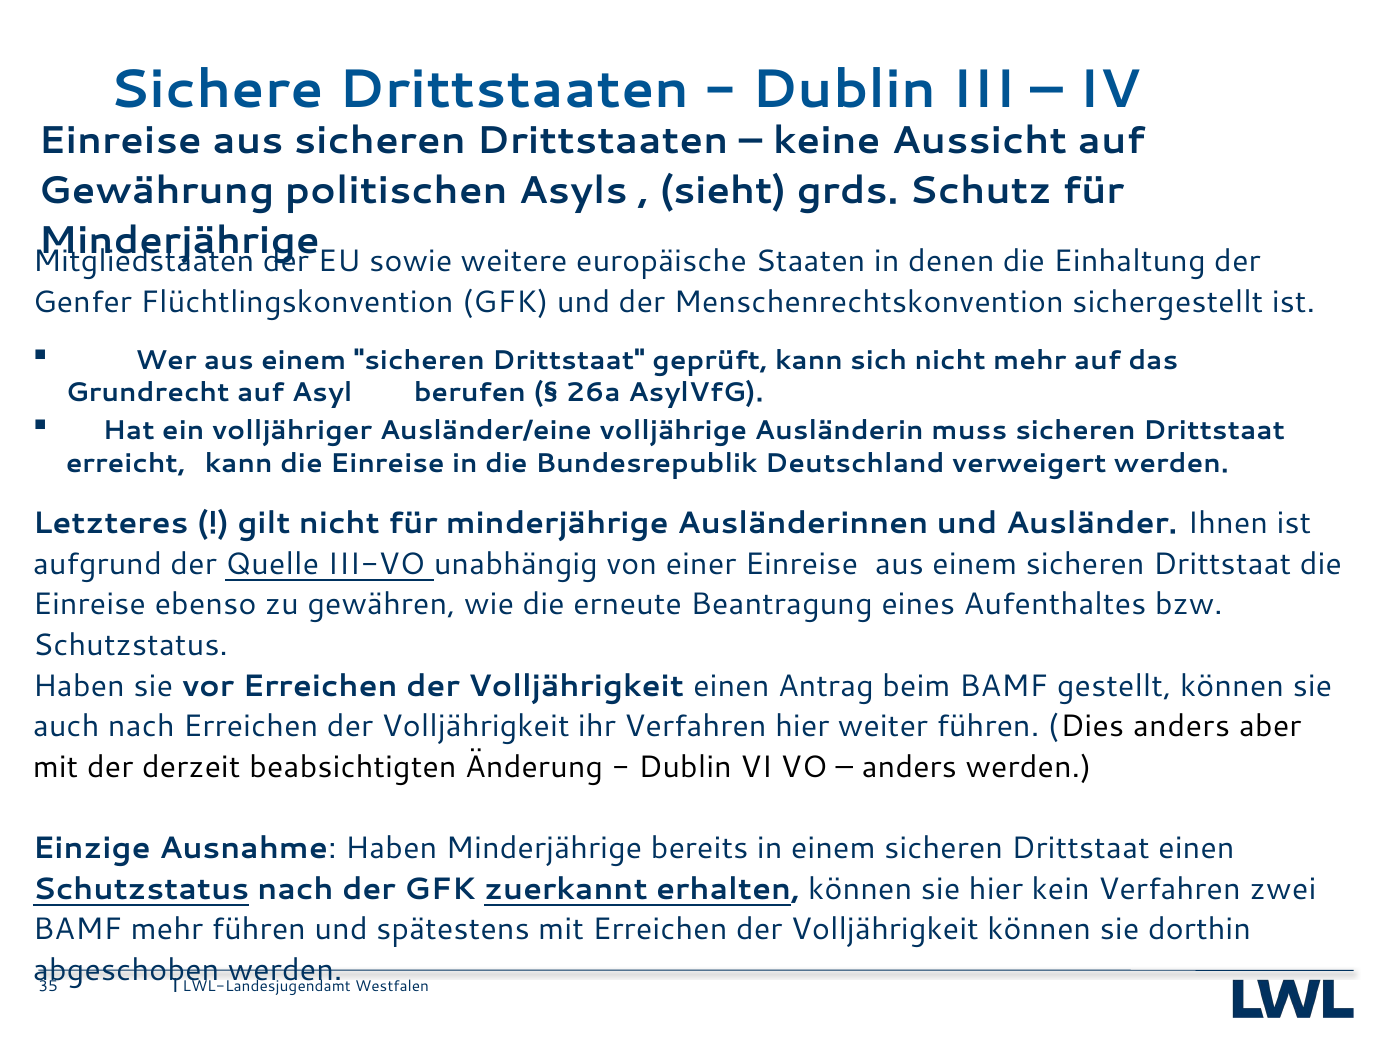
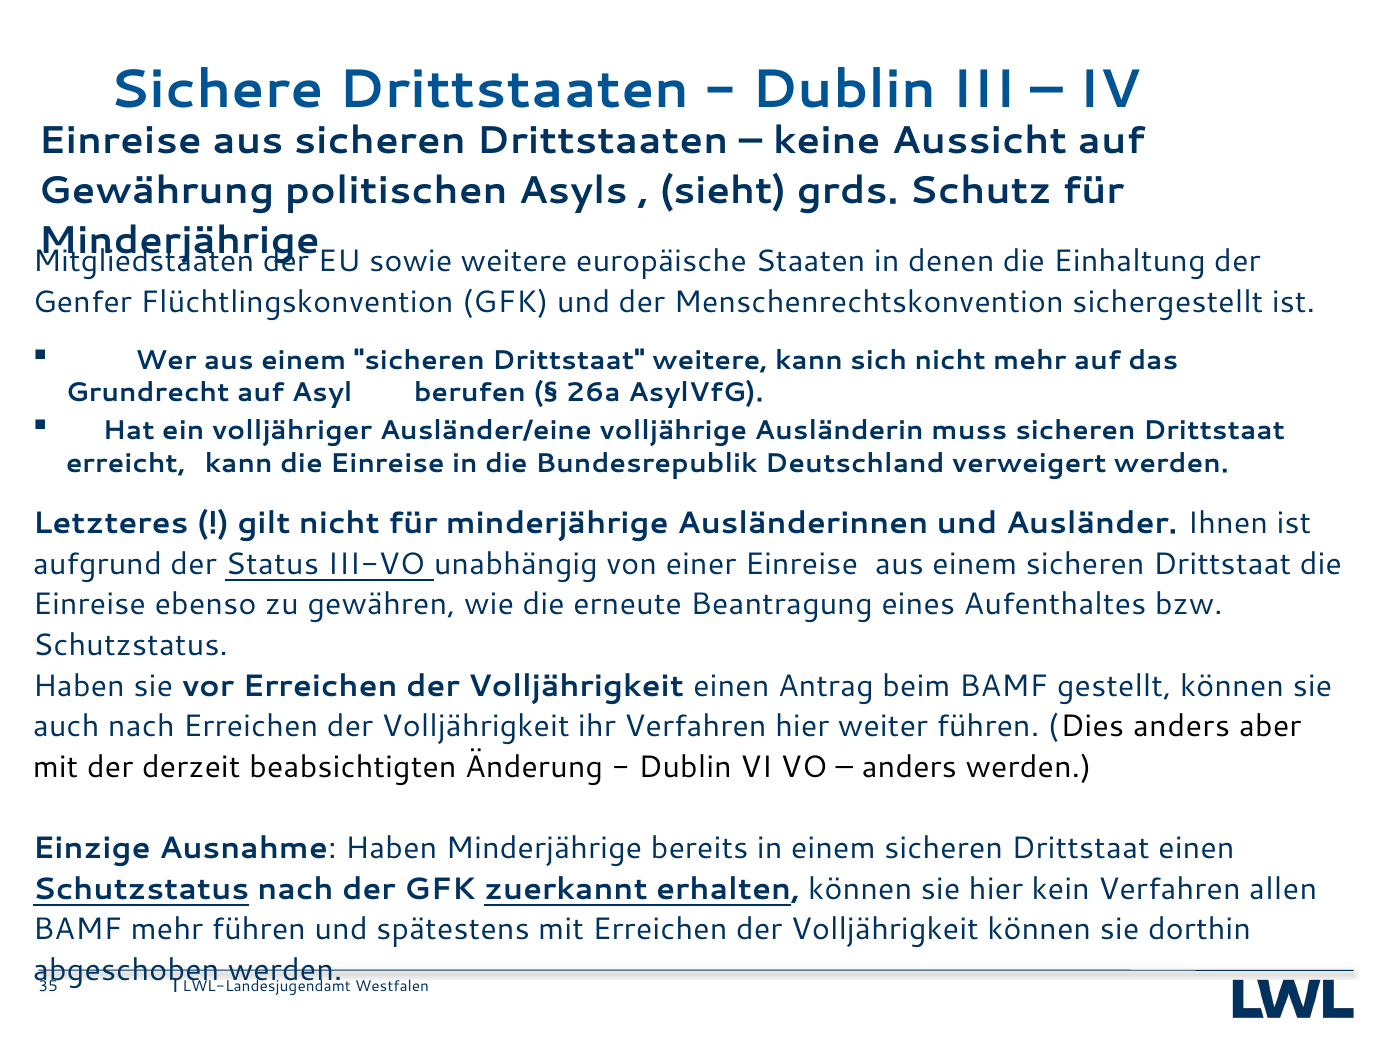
Drittstaat geprüft: geprüft -> weitere (710, 360)
Quelle: Quelle -> Status (272, 564)
zwei: zwei -> allen (1283, 889)
